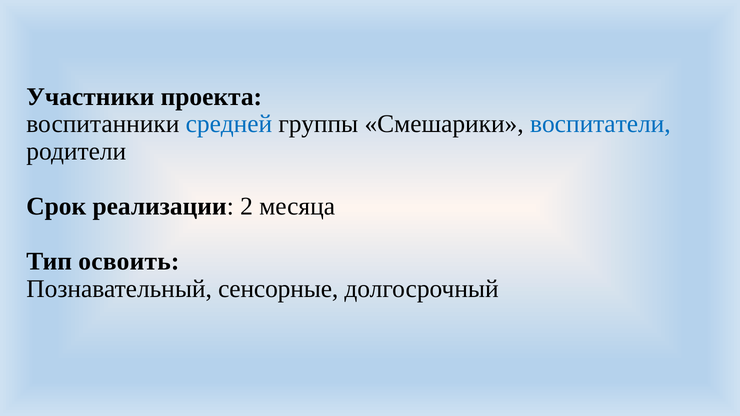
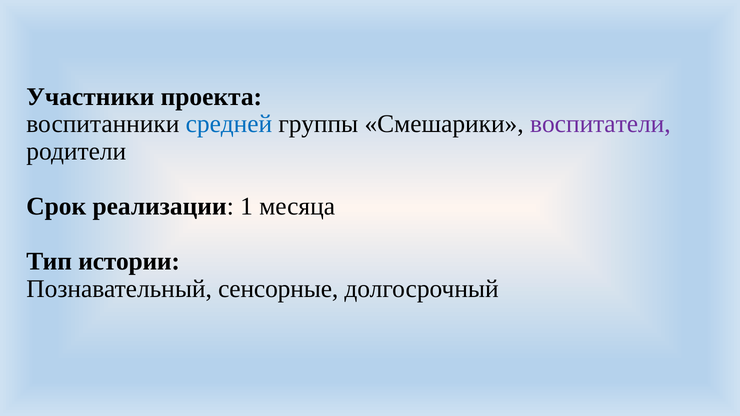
воспитатели colour: blue -> purple (600, 124)
2: 2 -> 1 (247, 207)
освоить: освоить -> истории (129, 262)
